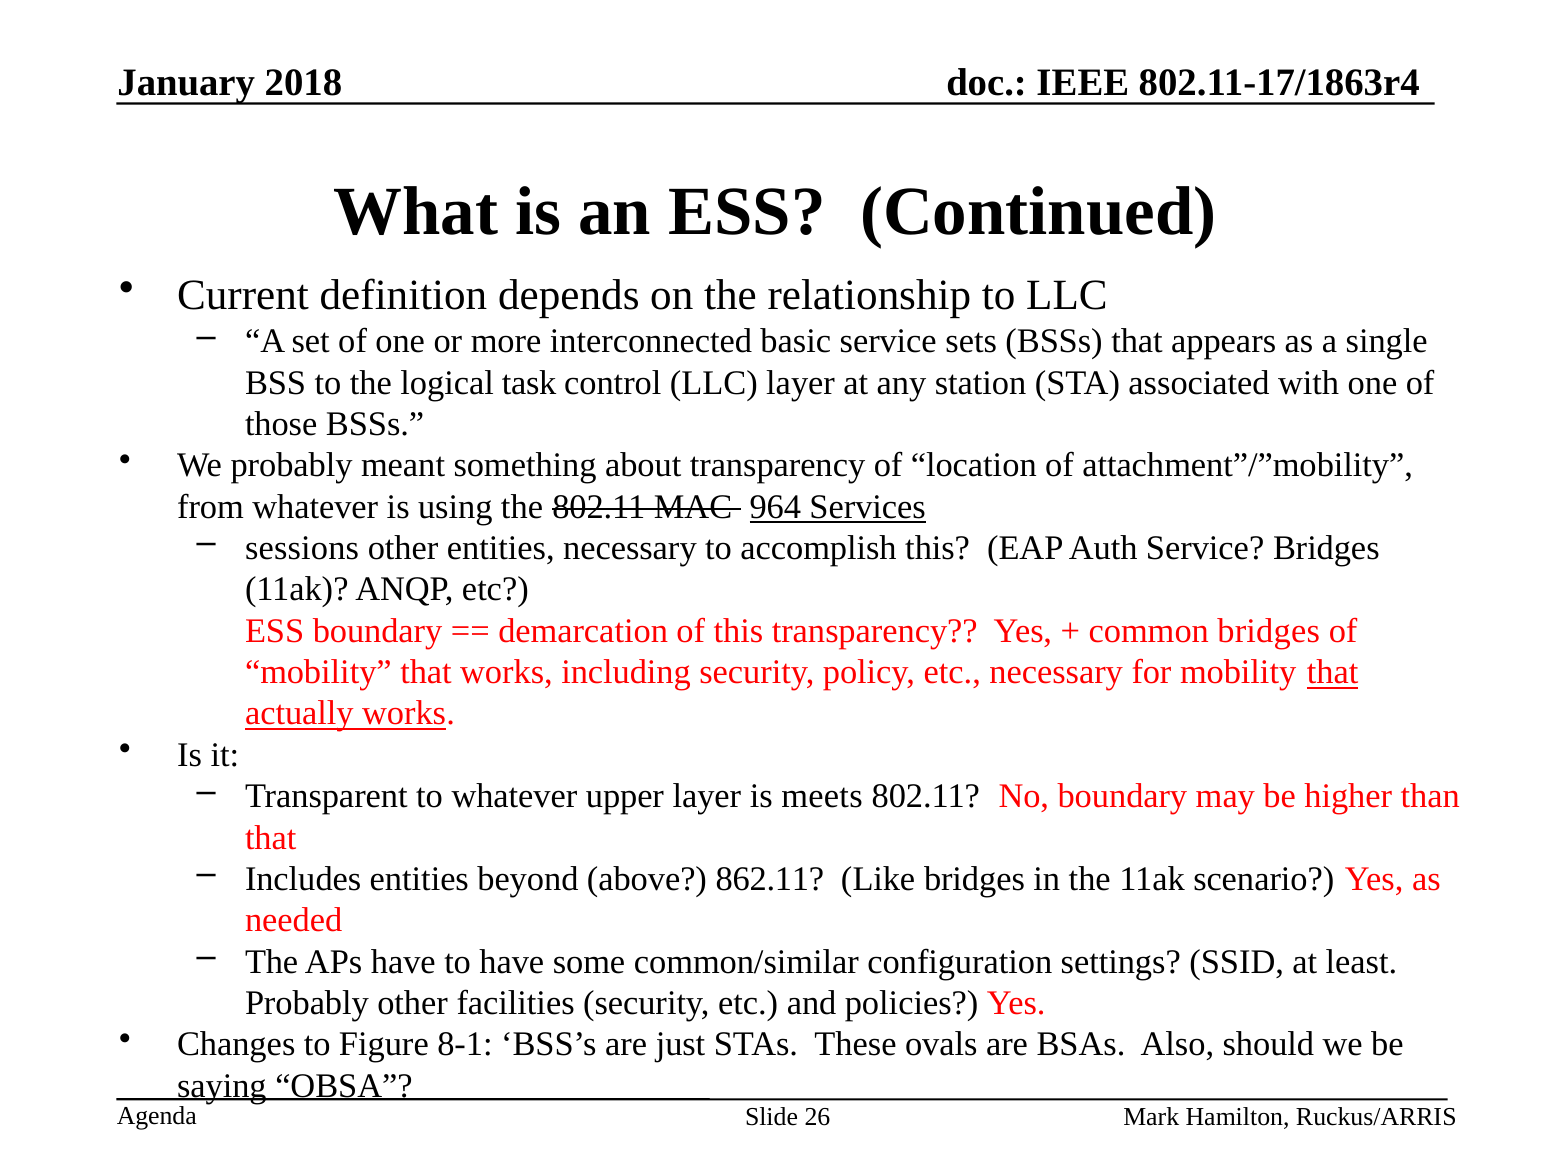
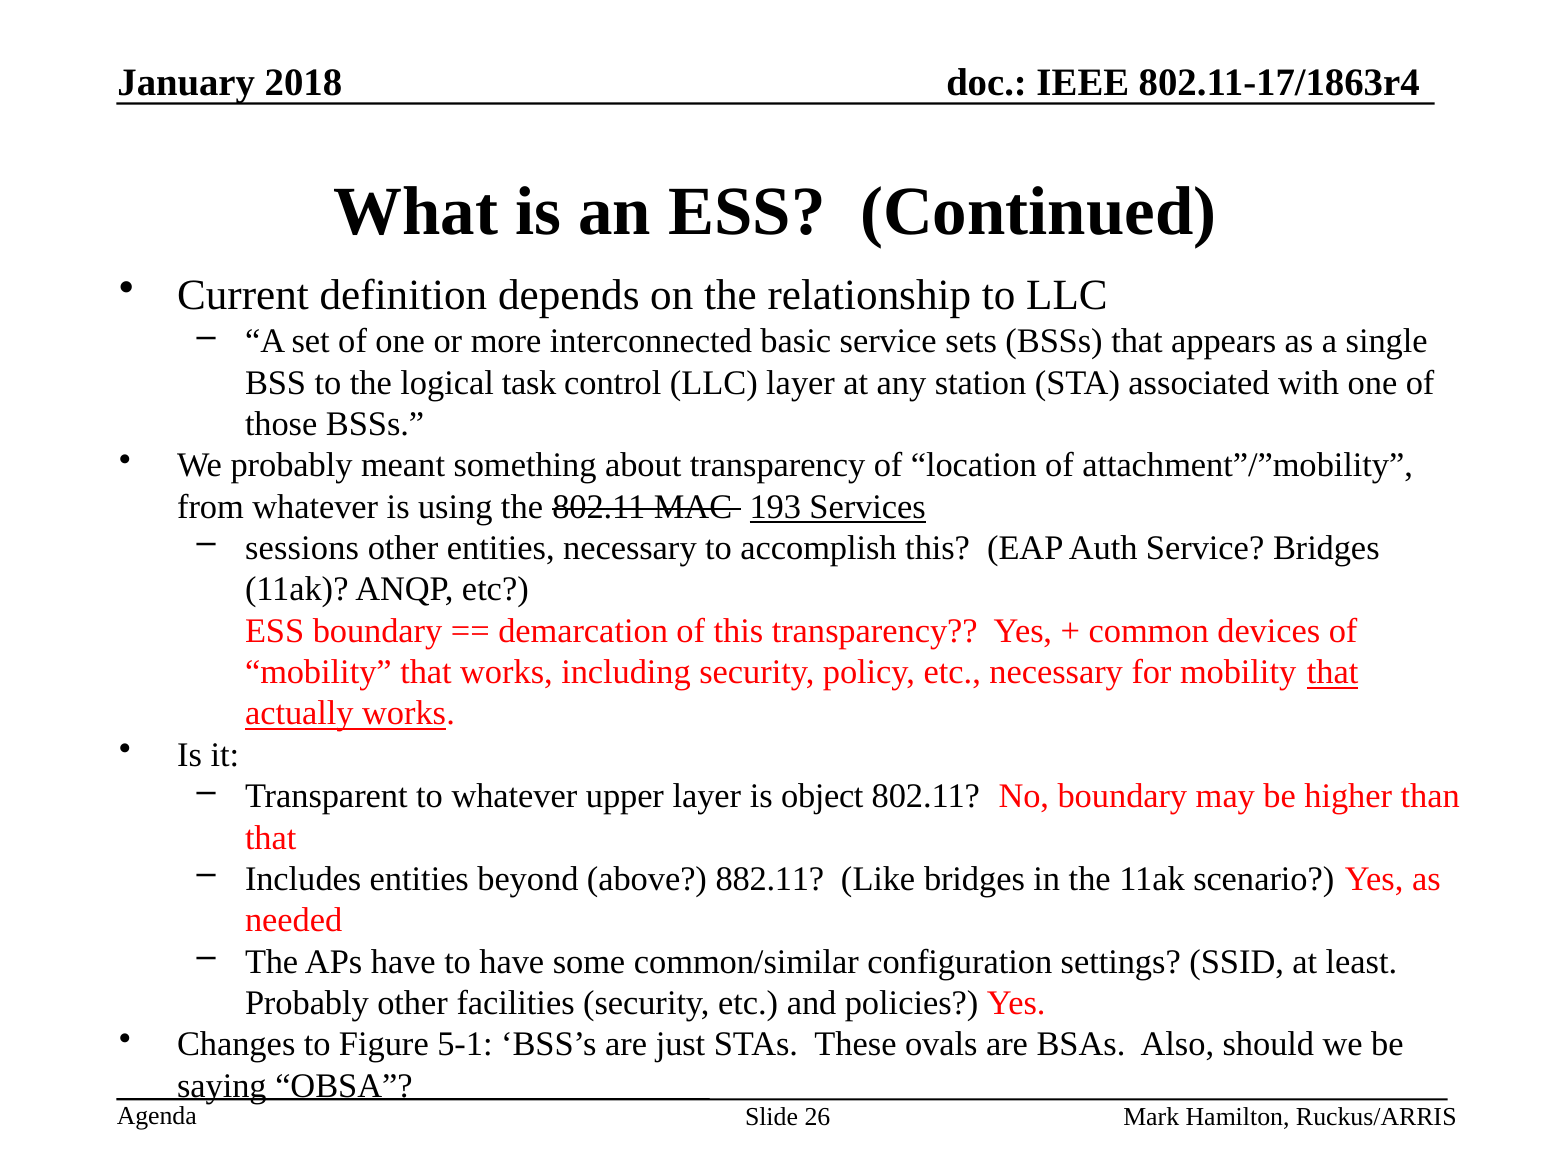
964: 964 -> 193 (775, 506)
common bridges: bridges -> devices (1269, 630)
meets: meets -> object (822, 796)
862.11: 862.11 -> 882.11 (770, 879)
8-1: 8-1 -> 5-1 (465, 1044)
